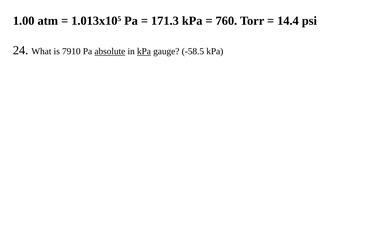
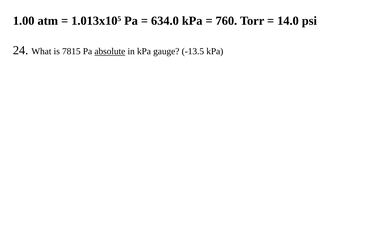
171.3: 171.3 -> 634.0 (165, 21)
14.4: 14.4 -> 14.0 (288, 21)
7910: 7910 -> 7815 (71, 51)
kPa underline: present -> none (144, 51)
-58.5: -58.5 -> -13.5 (193, 51)
